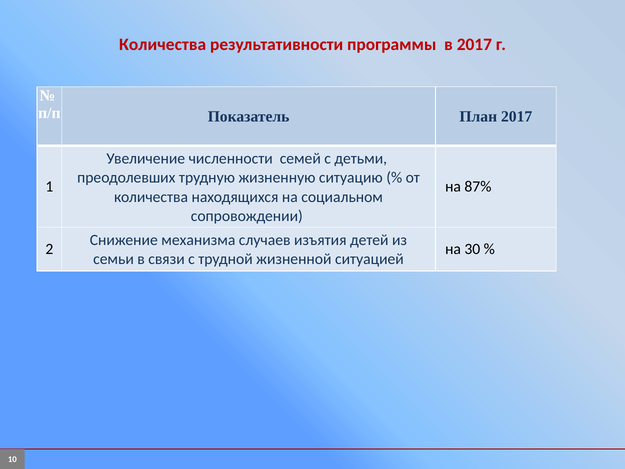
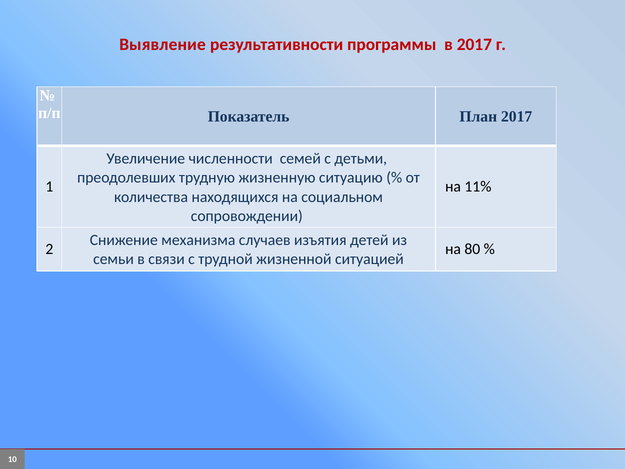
Количества: Количества -> Выявление (163, 44)
87%: 87% -> 11% (478, 187)
30: 30 -> 80 (472, 249)
